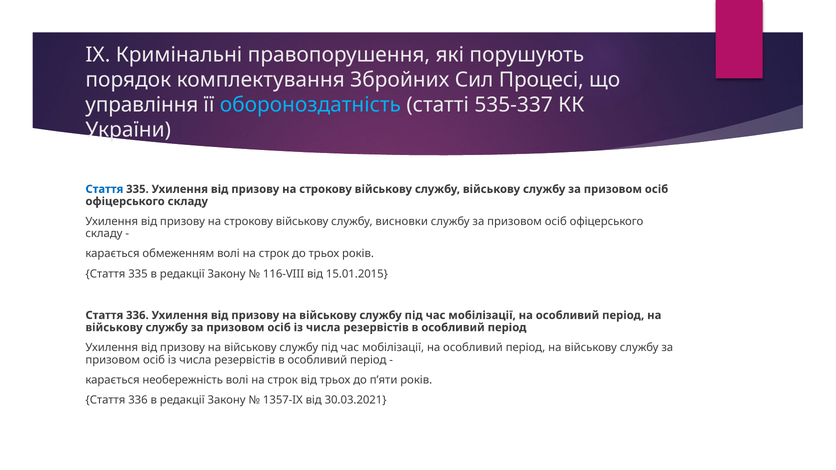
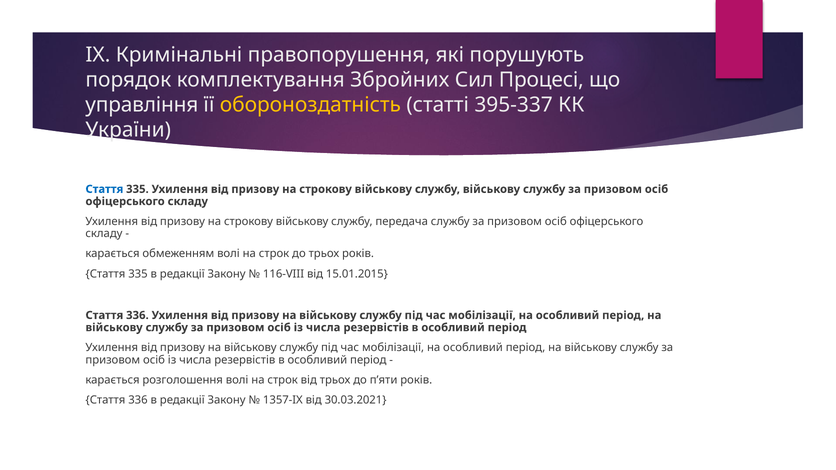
обороноздатність colour: light blue -> yellow (310, 105)
535-337: 535-337 -> 395-337 (514, 105)
висновки: висновки -> передача (402, 222)
необережність: необережність -> розголошення (183, 380)
